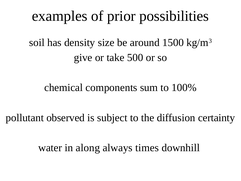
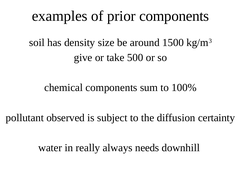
prior possibilities: possibilities -> components (174, 16)
along: along -> really (88, 148)
times: times -> needs (147, 148)
